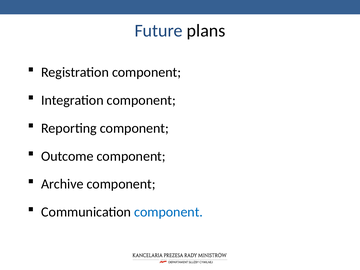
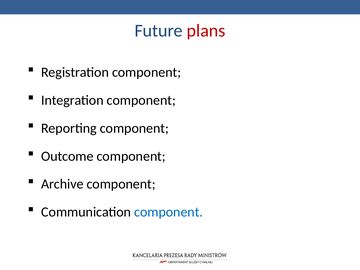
plans colour: black -> red (206, 31)
